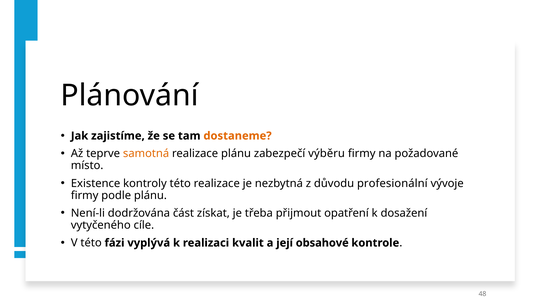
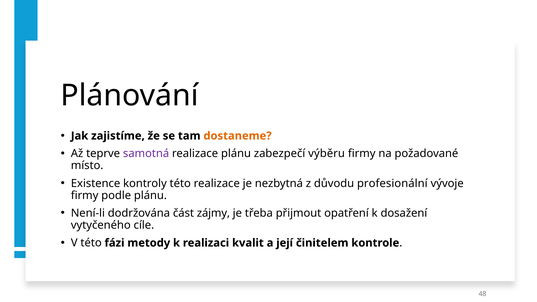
samotná colour: orange -> purple (146, 154)
získat: získat -> zájmy (213, 213)
vyplývá: vyplývá -> metody (149, 243)
obsahové: obsahové -> činitelem (322, 243)
